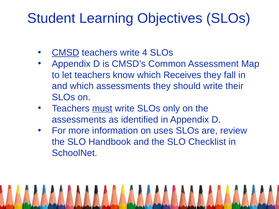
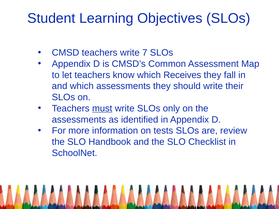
CMSD underline: present -> none (66, 53)
4: 4 -> 7 (145, 53)
uses: uses -> tests (163, 131)
